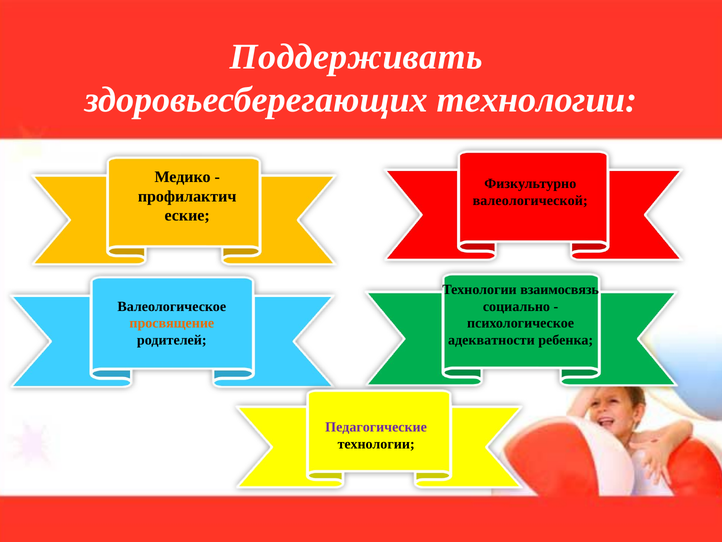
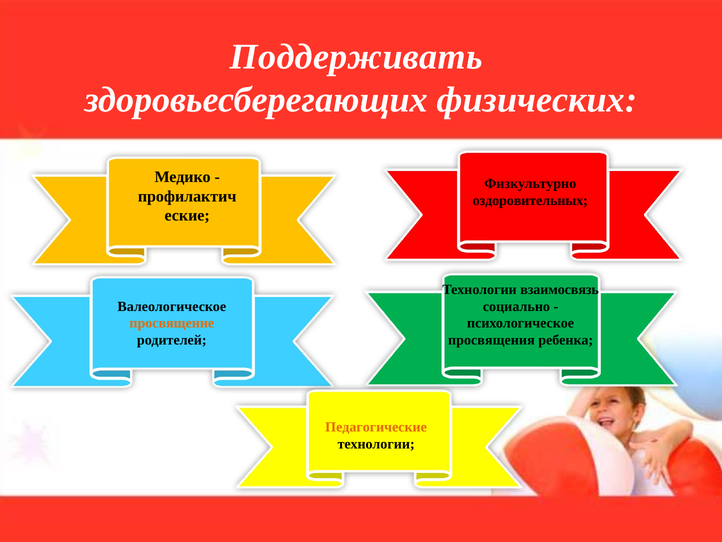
здоровьесберегающих технологии: технологии -> физических (537, 100)
валеологической: валеологической -> оздоровительных (530, 201)
адекватности: адекватности -> просвящения (491, 340)
Педагогические colour: purple -> orange (376, 427)
